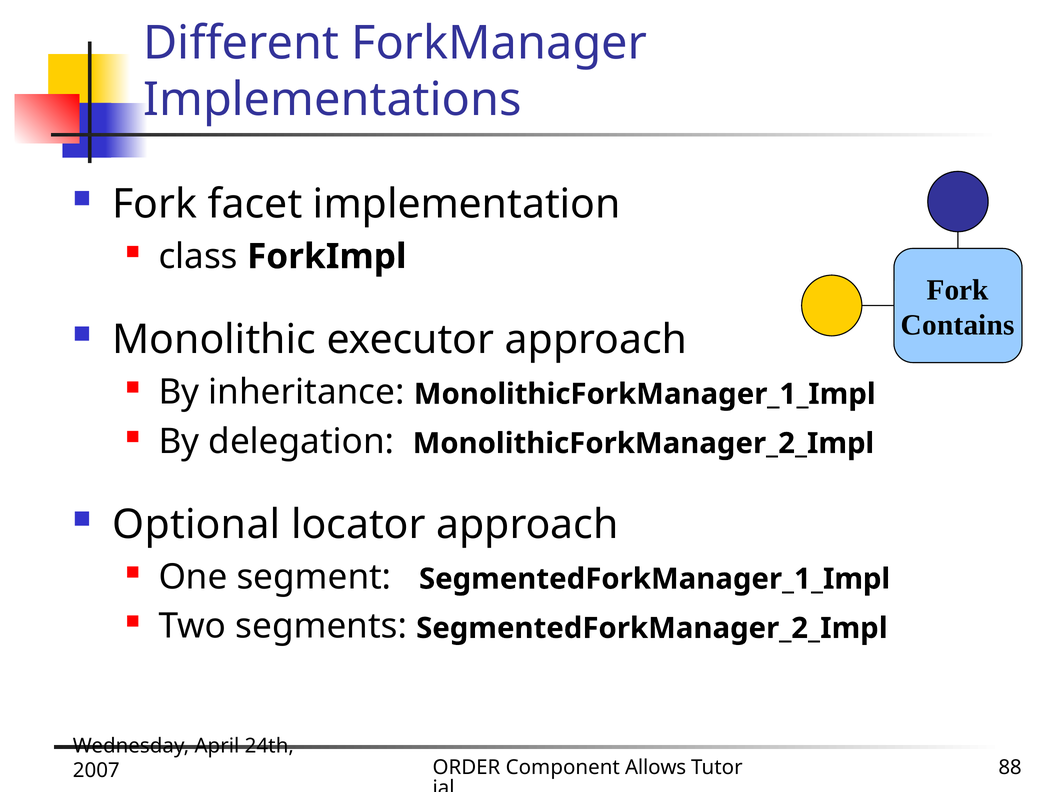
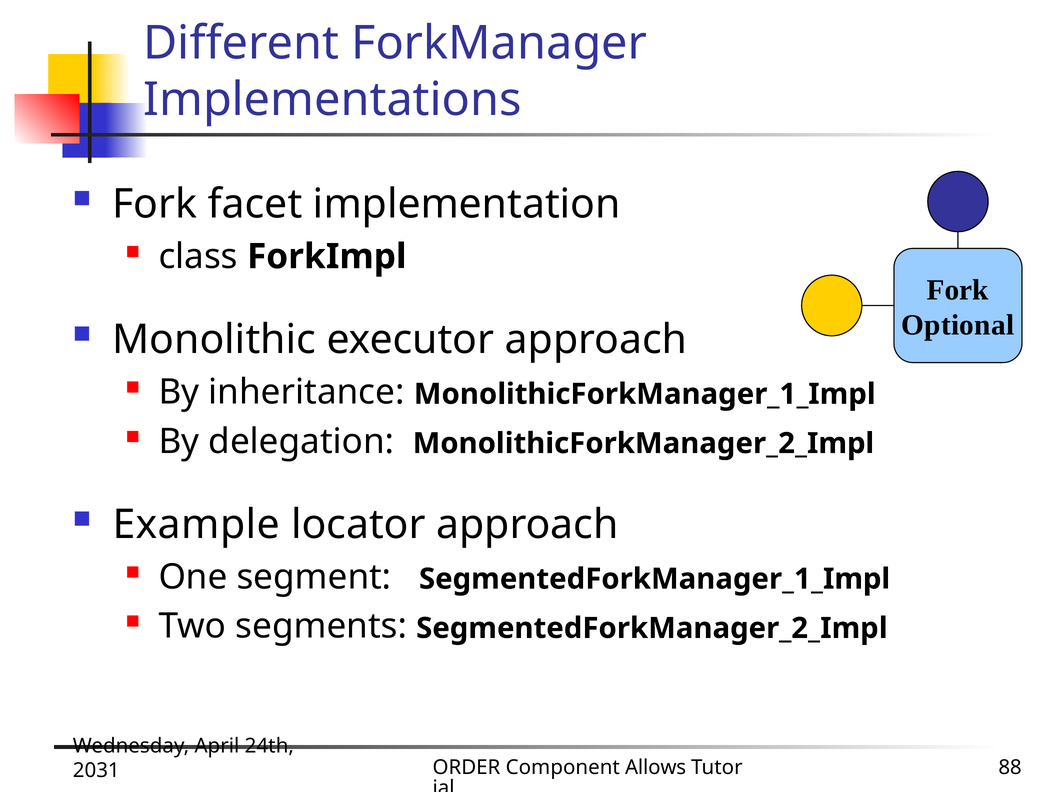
Contains: Contains -> Optional (958, 325)
Optional: Optional -> Example (196, 524)
2007: 2007 -> 2031 (96, 770)
